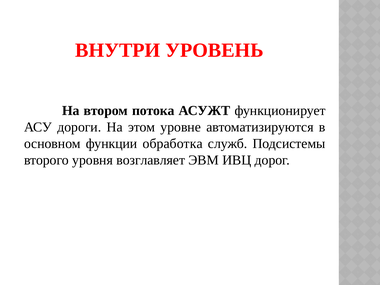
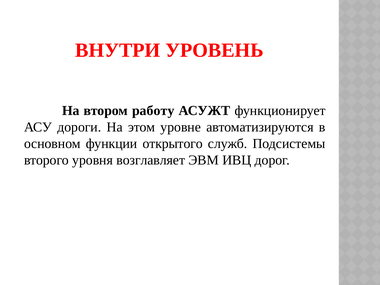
потока: потока -> работу (153, 111)
обработка: обработка -> открытого (173, 144)
